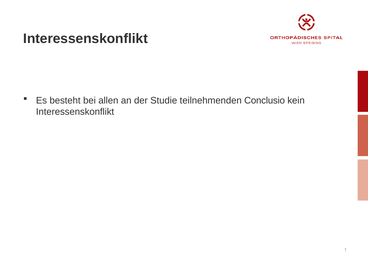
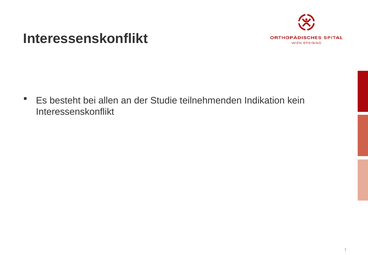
Conclusio: Conclusio -> Indikation (265, 100)
